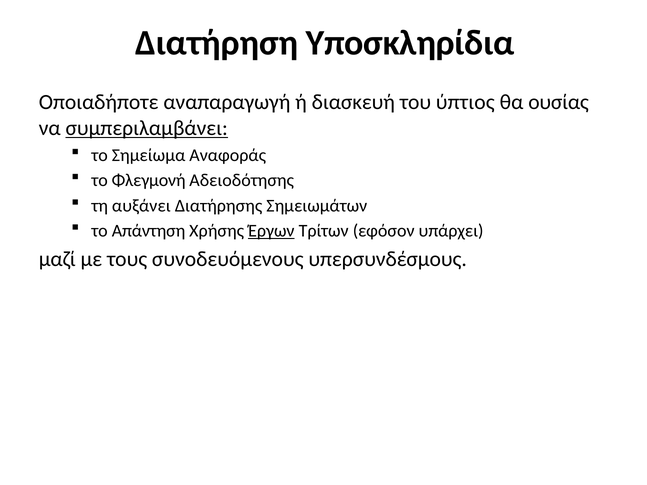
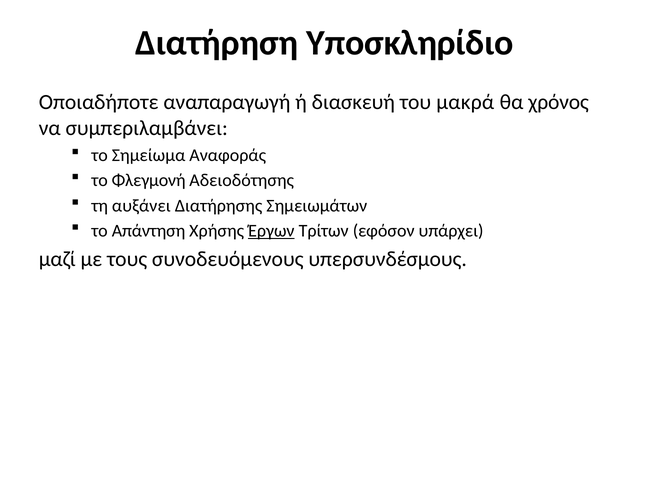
Υποσκληρίδια: Υποσκληρίδια -> Υποσκληρίδιο (410, 43)
ύπτιος: ύπτιος -> μακρά (465, 102)
ουσίας: ουσίας -> χρόνος (559, 102)
συμπεριλαμβάνει underline: present -> none (147, 128)
